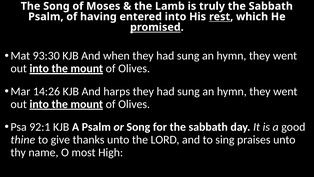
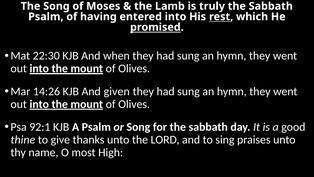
93:30: 93:30 -> 22:30 (46, 56)
harps: harps -> given (117, 91)
